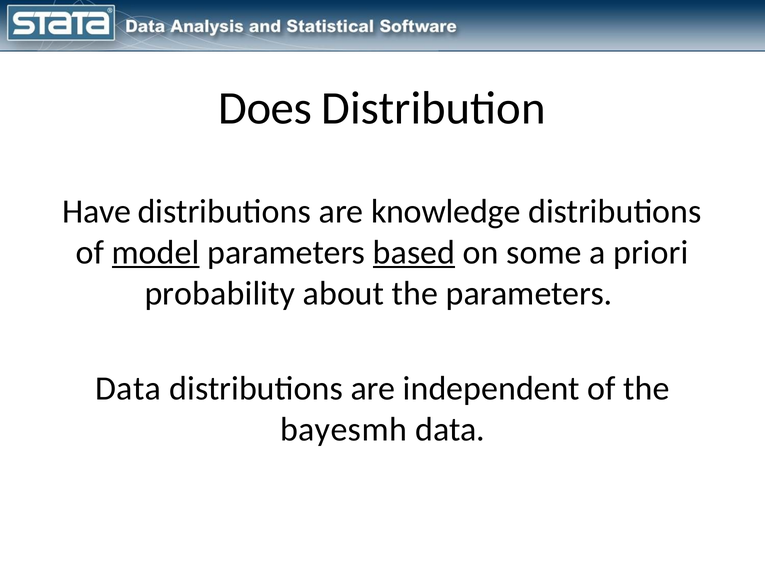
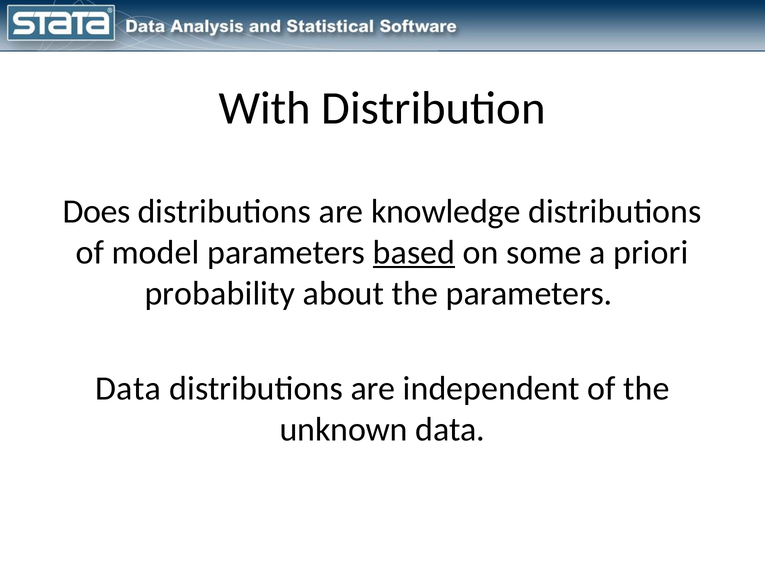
Does: Does -> With (265, 108)
Have: Have -> Does (97, 212)
model underline: present -> none (156, 252)
bayesmh: bayesmh -> unknown (344, 429)
